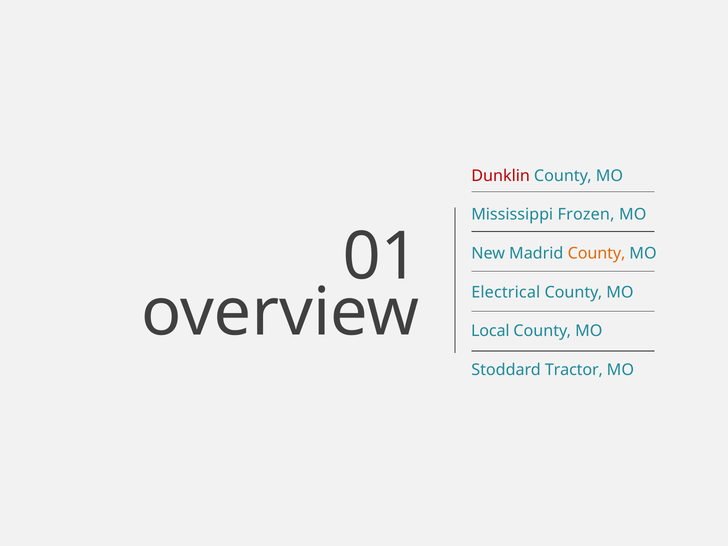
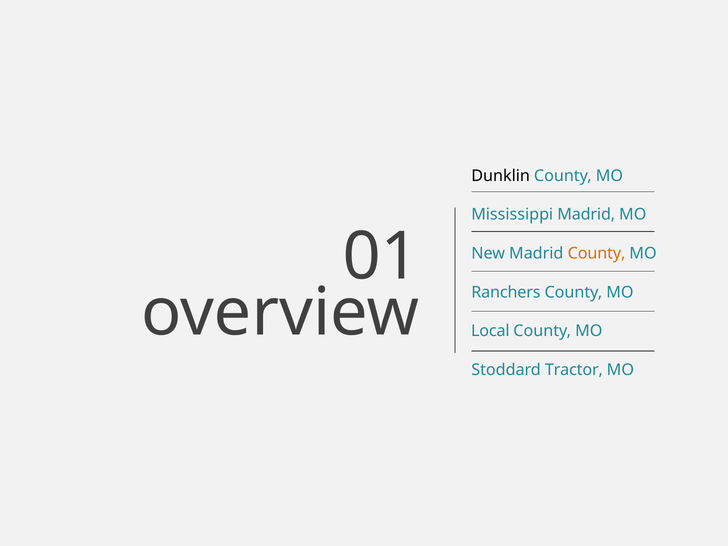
Dunklin colour: red -> black (501, 176)
Mississippi Frozen: Frozen -> Madrid (586, 215)
Electrical: Electrical -> Ranchers (506, 292)
